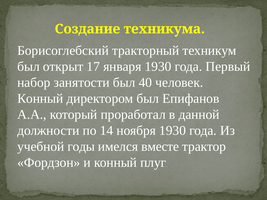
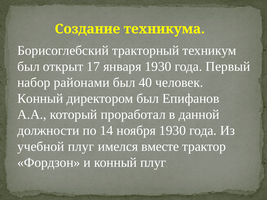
занятости: занятости -> районами (82, 83)
учебной годы: годы -> плуг (81, 147)
